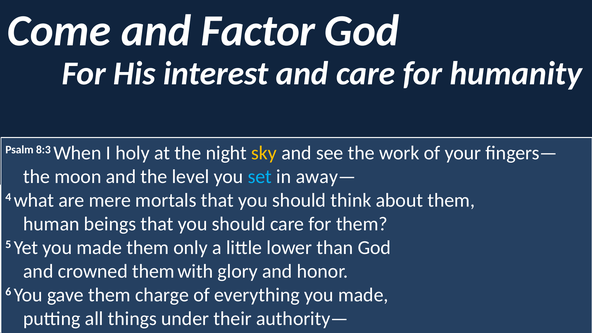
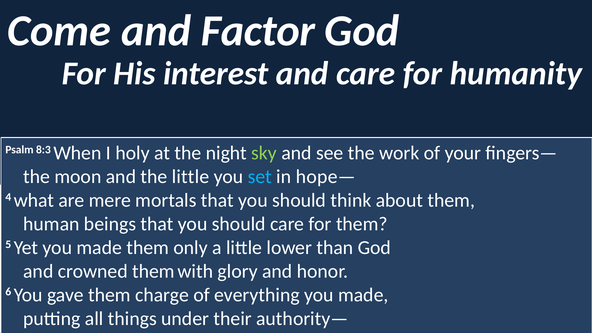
sky colour: yellow -> light green (264, 153)
the level: level -> little (190, 177)
away—: away— -> hope— (326, 177)
